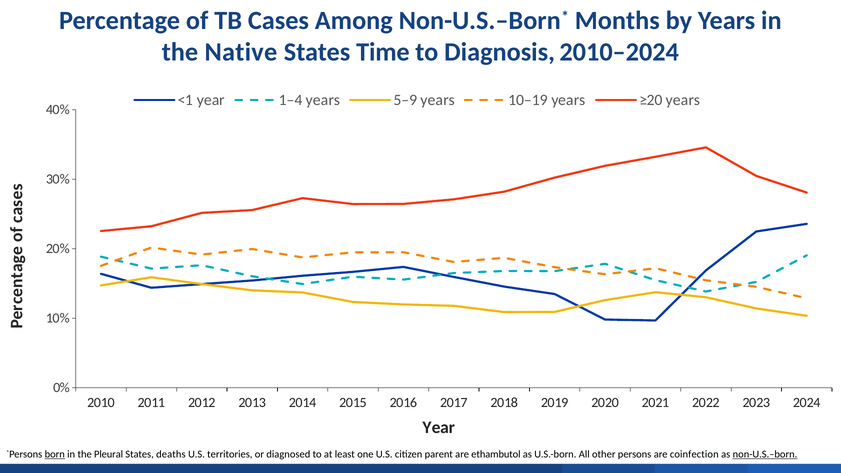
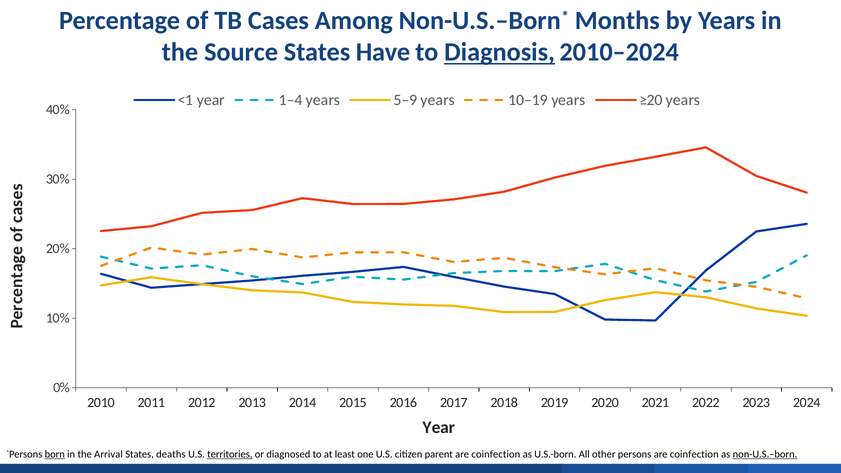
Native: Native -> Source (241, 52)
Time: Time -> Have (383, 52)
Diagnosis underline: none -> present (500, 52)
Pleural: Pleural -> Arrival (109, 454)
territories underline: none -> present (230, 454)
parent are ethambutol: ethambutol -> coinfection (496, 454)
